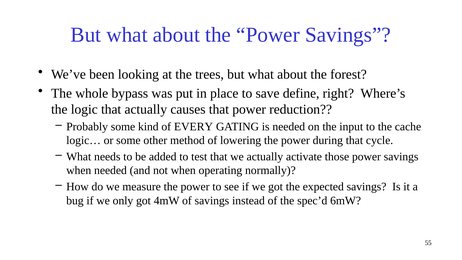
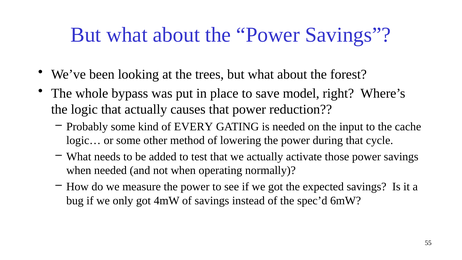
define: define -> model (301, 93)
